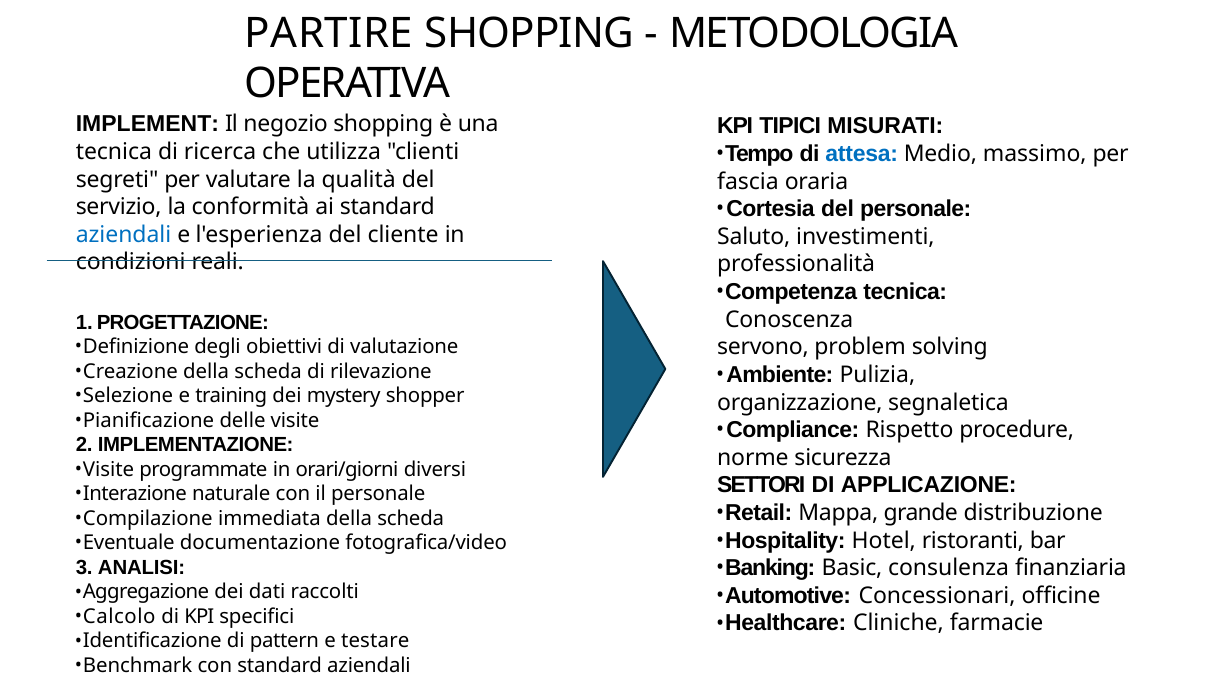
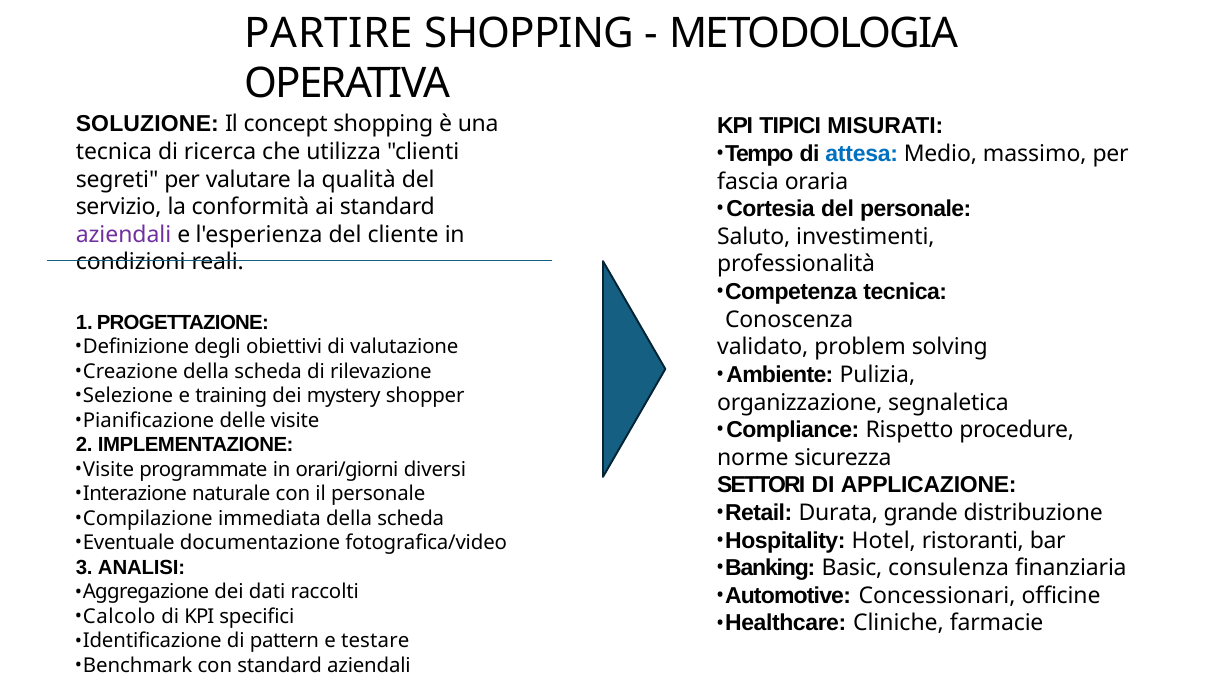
IMPLEMENT: IMPLEMENT -> SOLUZIONE (147, 124)
negozio: negozio -> concept (286, 124)
aziendali colour: blue -> purple (124, 235)
servono: servono -> validato (763, 347)
Mappa: Mappa -> Durata (838, 513)
